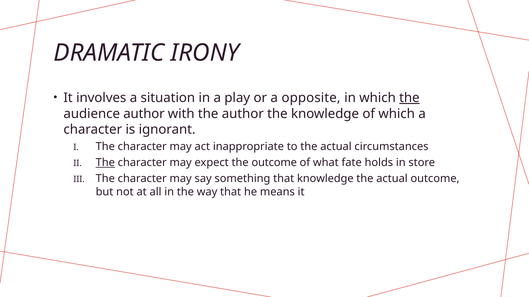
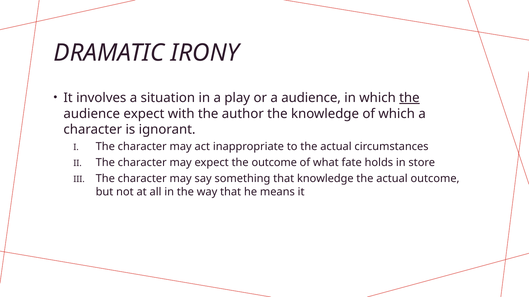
a opposite: opposite -> audience (311, 98)
audience author: author -> expect (144, 114)
The underline: present -> none (105, 163)
